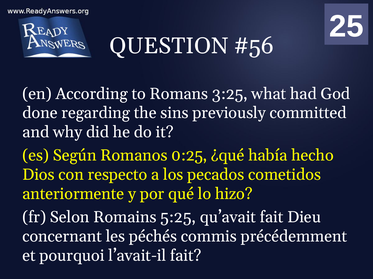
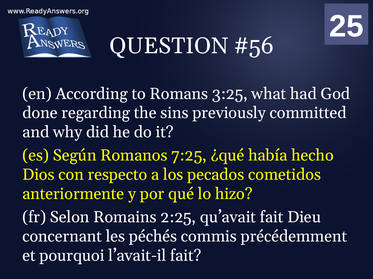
0:25: 0:25 -> 7:25 (189, 156)
5:25: 5:25 -> 2:25 (178, 218)
